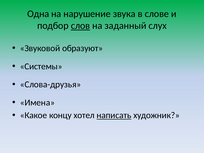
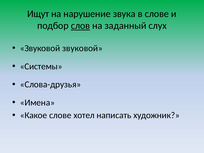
Одна: Одна -> Ищут (38, 14)
Звуковой образуют: образуют -> звуковой (82, 48)
Какое концу: концу -> слове (60, 115)
написать underline: present -> none (114, 115)
